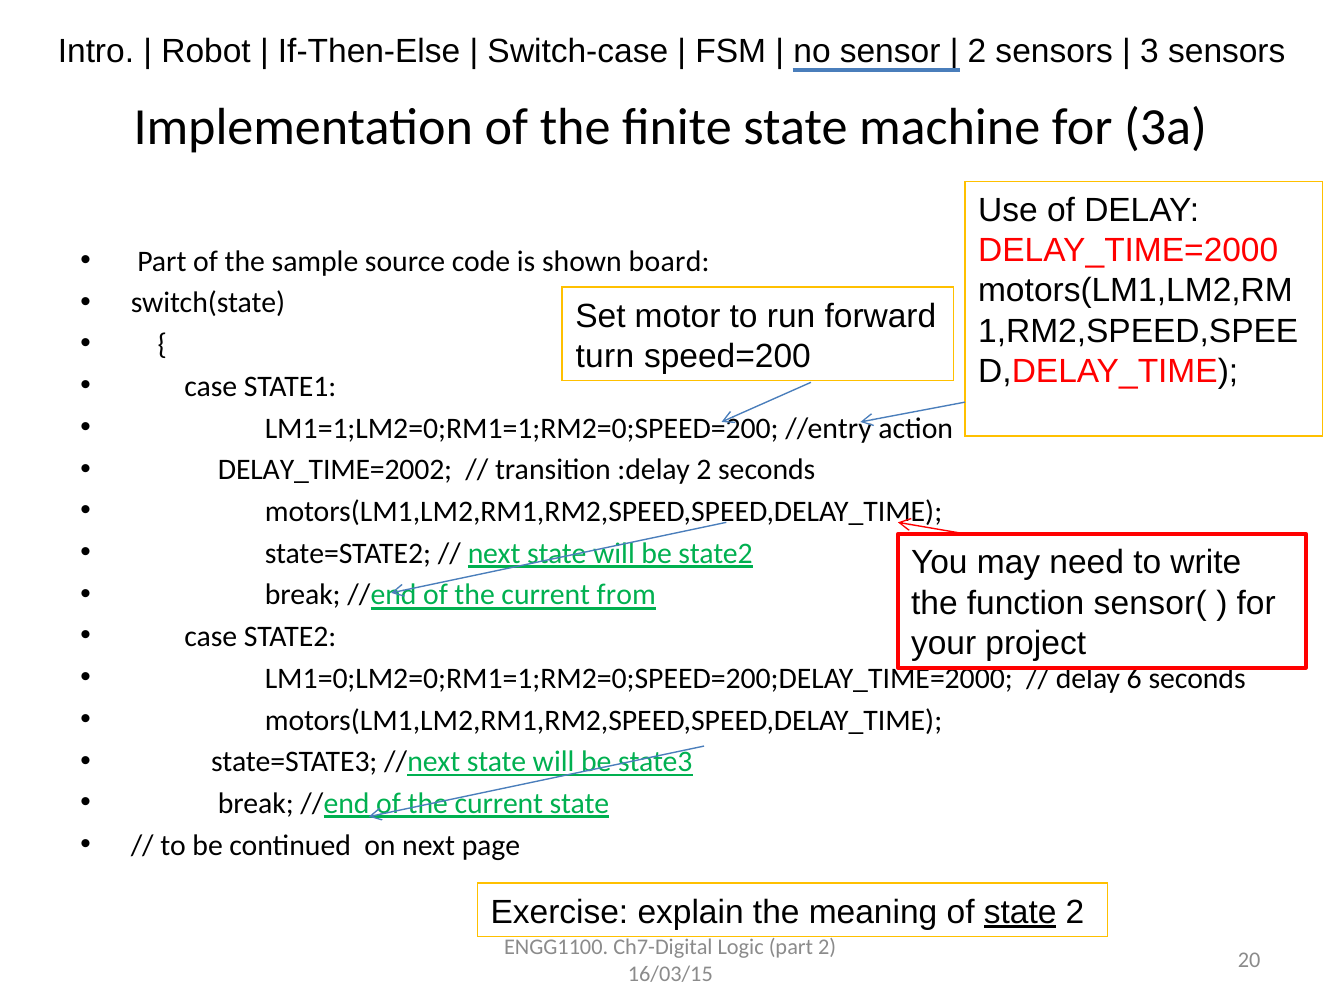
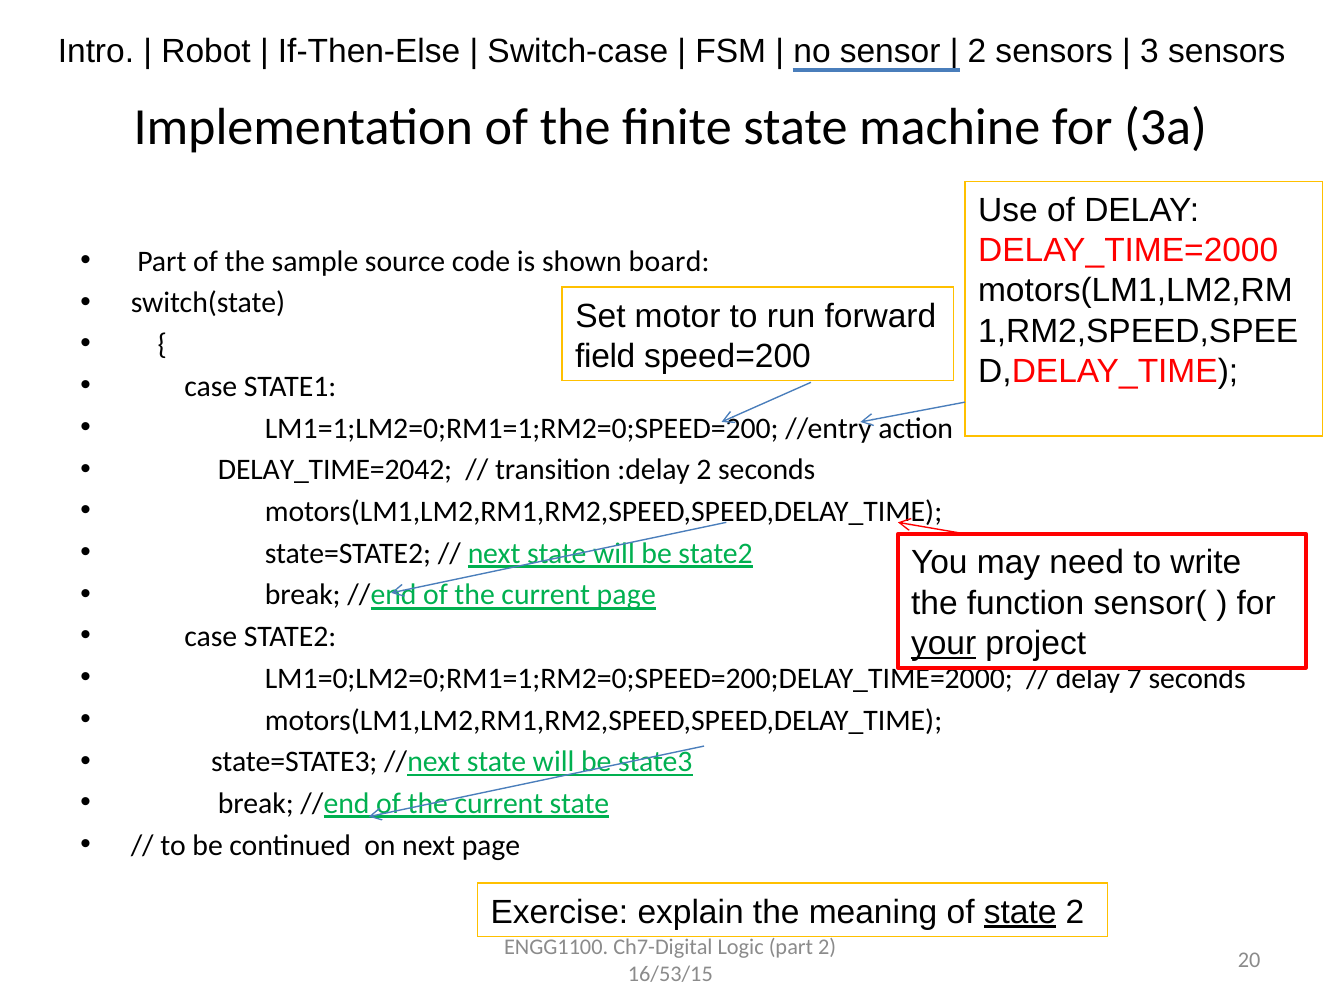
turn: turn -> field (605, 356)
DELAY_TIME=2002: DELAY_TIME=2002 -> DELAY_TIME=2042 (335, 470)
current from: from -> page (626, 595)
your underline: none -> present (944, 643)
6: 6 -> 7 (1134, 678)
16/03/15: 16/03/15 -> 16/53/15 (670, 974)
